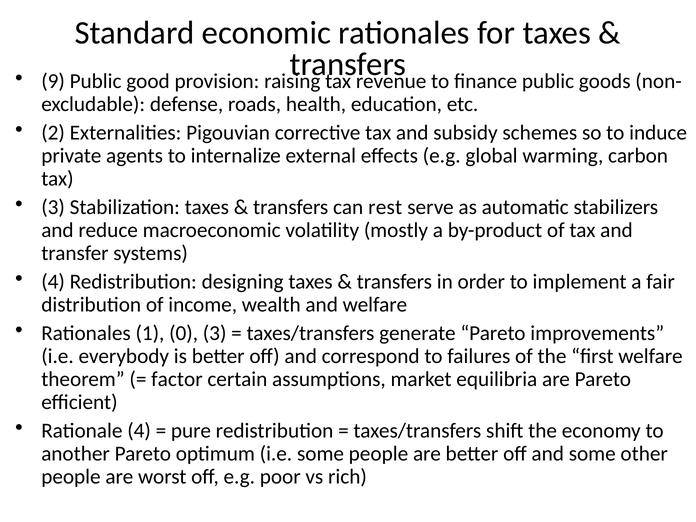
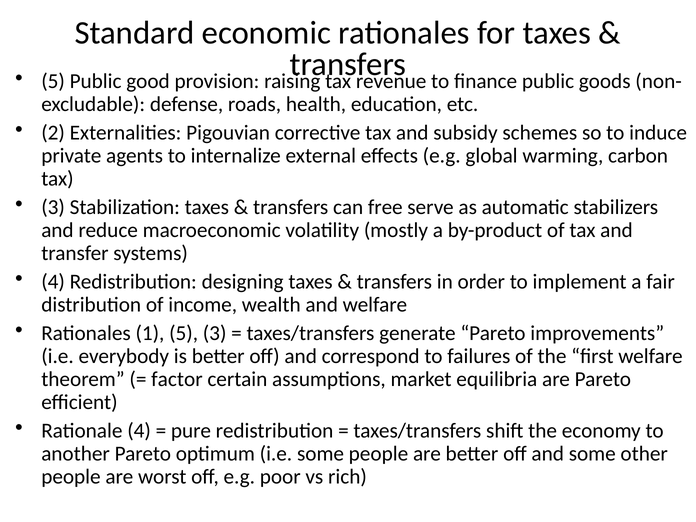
9: 9 -> 5 (53, 81)
rest: rest -> free (385, 207)
1 0: 0 -> 5 (184, 333)
